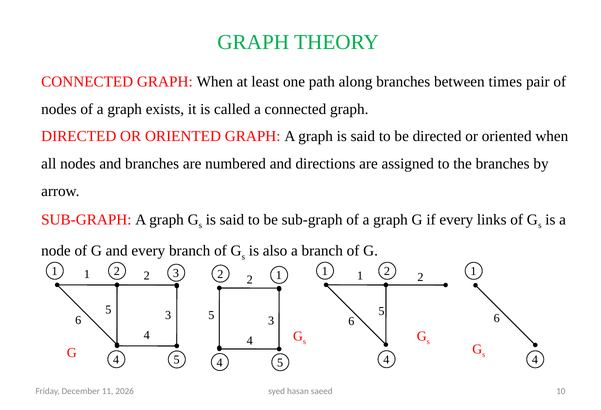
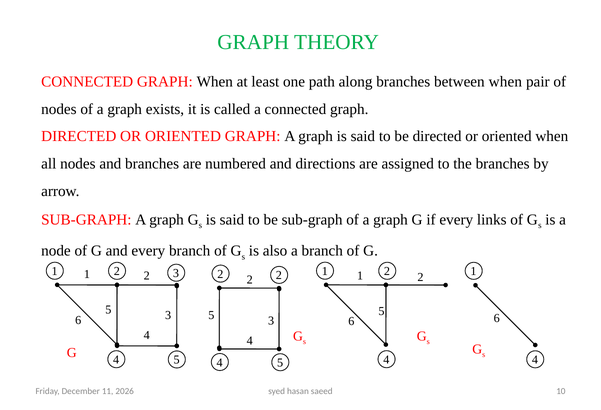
between times: times -> when (505, 82)
2 1: 1 -> 2 (279, 275)
